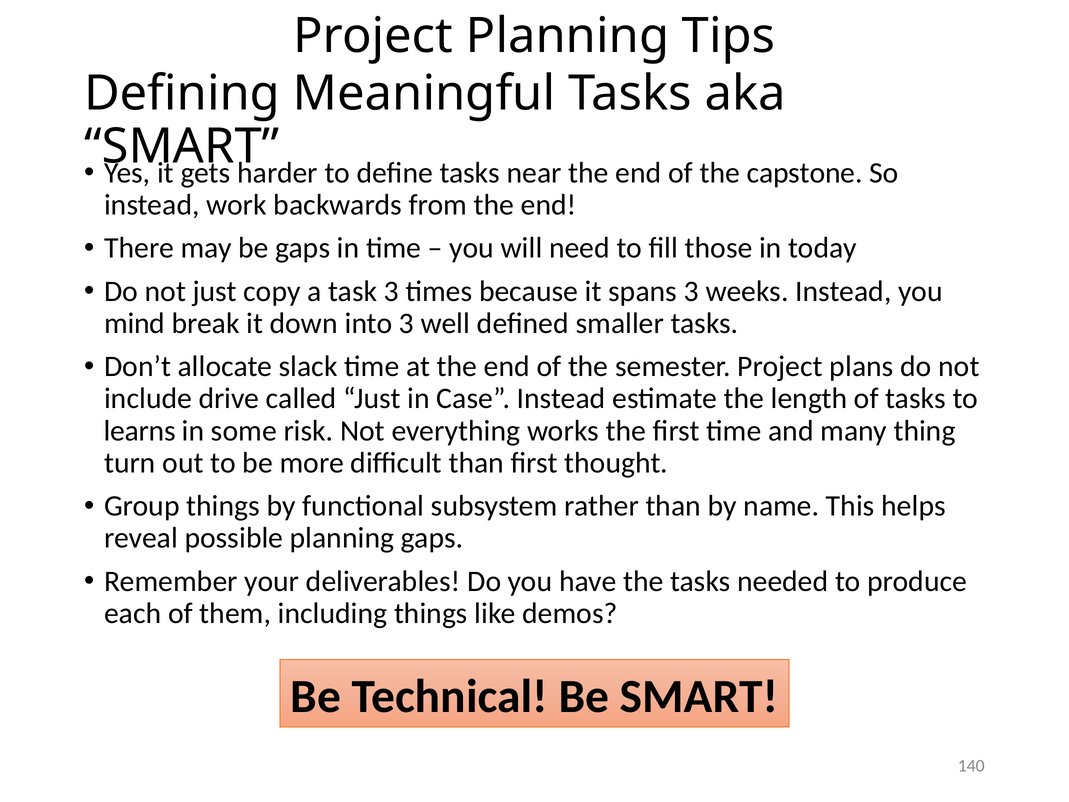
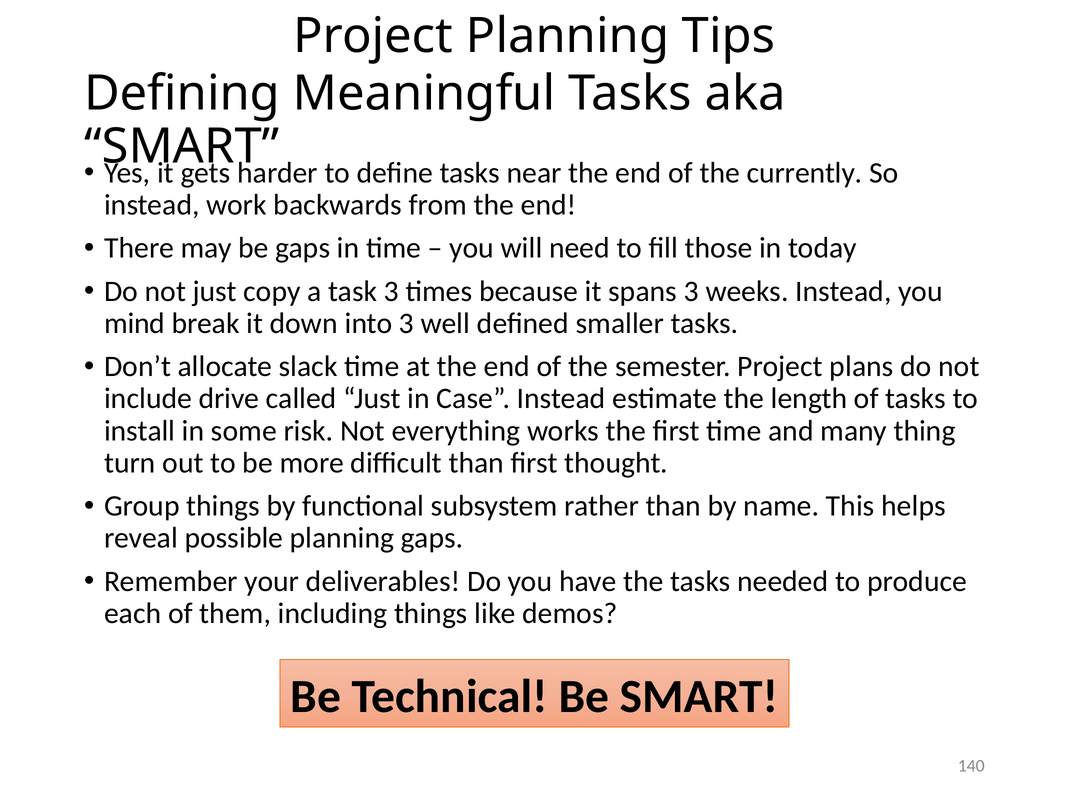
capstone: capstone -> currently (805, 173)
learns: learns -> install (140, 431)
